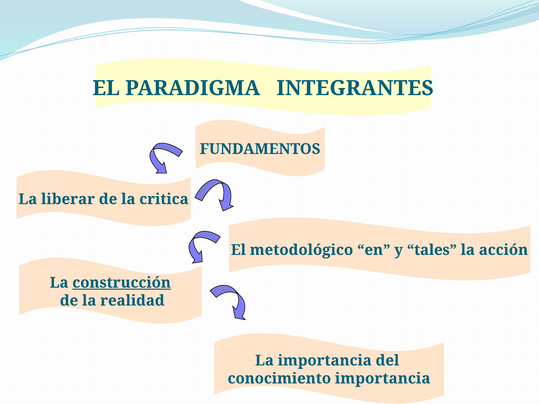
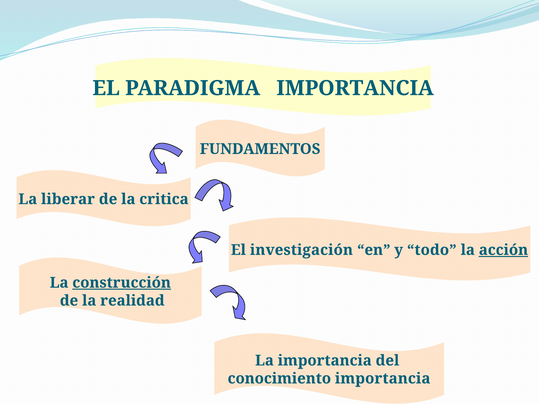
PARADIGMA INTEGRANTES: INTEGRANTES -> IMPORTANCIA (355, 88)
metodológico: metodológico -> investigación (301, 250)
tales: tales -> todo (432, 250)
acción underline: none -> present (503, 250)
